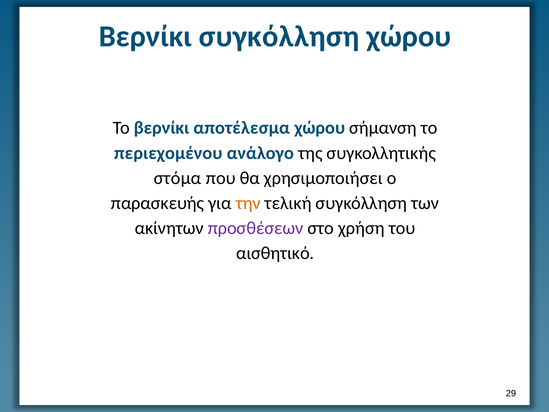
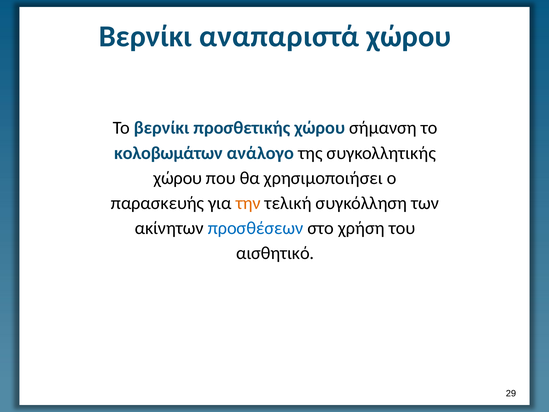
Βερνίκι συγκόλληση: συγκόλληση -> αναπαριστά (279, 36)
αποτέλεσμα: αποτέλεσμα -> προσθετικής (242, 128)
περιεχομένου: περιεχομένου -> κολοβωμάτων (168, 153)
στόμα: στόμα -> χώρου (178, 178)
προσθέσεων colour: purple -> blue (255, 228)
